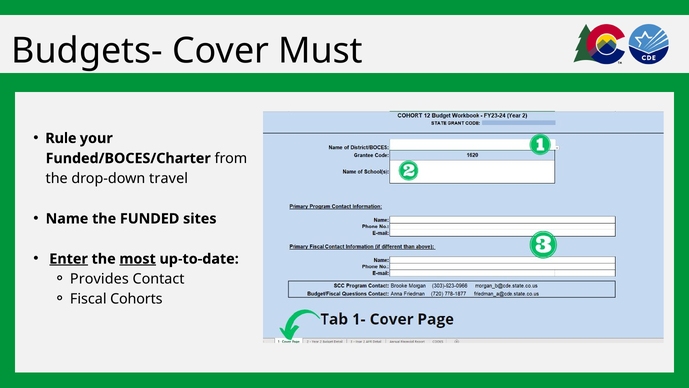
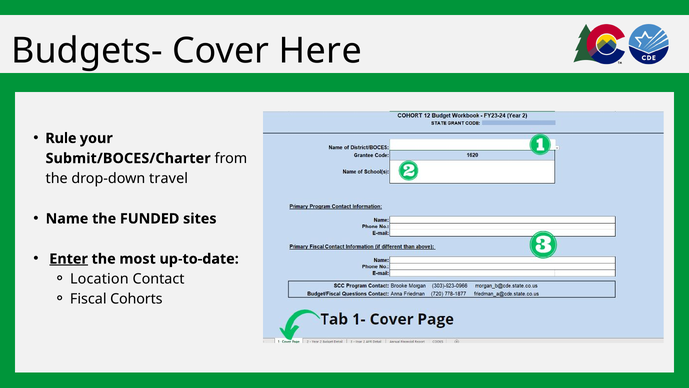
Must: Must -> Here (320, 51)
Funded/BOCES/Charter: Funded/BOCES/Charter -> Submit/BOCES/Charter (128, 158)
most underline: present -> none (138, 259)
Provides: Provides -> Location (99, 279)
